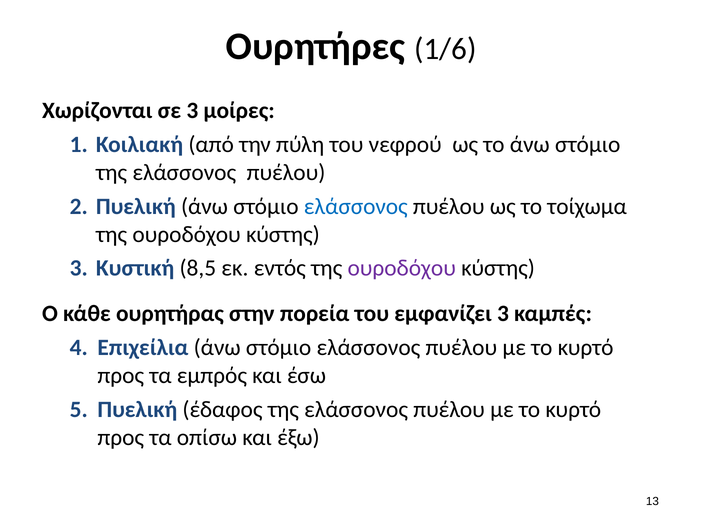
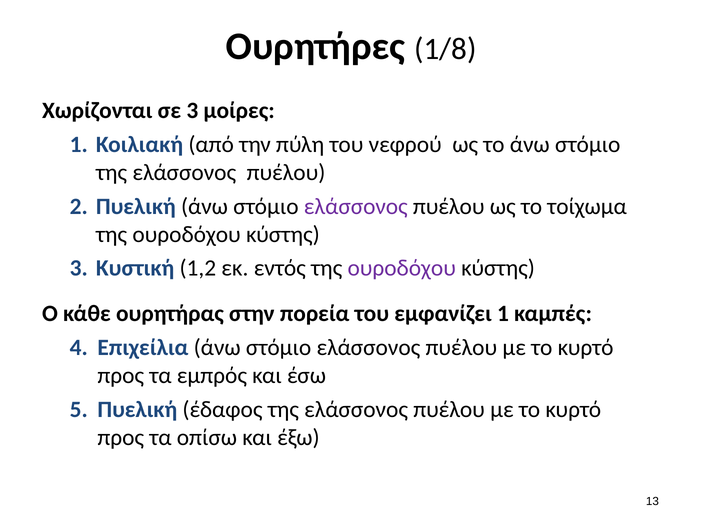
1/6: 1/6 -> 1/8 (445, 49)
ελάσσονος colour: blue -> purple (356, 207)
8,5: 8,5 -> 1,2 (198, 269)
εμφανίζει 3: 3 -> 1 (503, 314)
